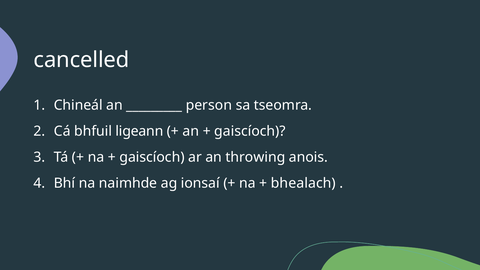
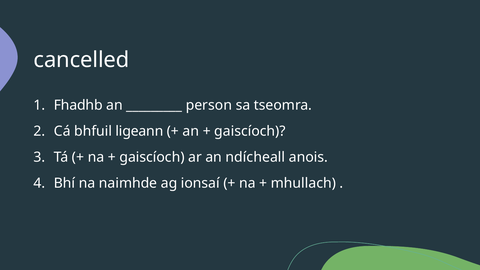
Chineál: Chineál -> Fhadhb (78, 105)
throwing: throwing -> ndícheall (255, 157)
bhealach: bhealach -> mhullach (303, 183)
